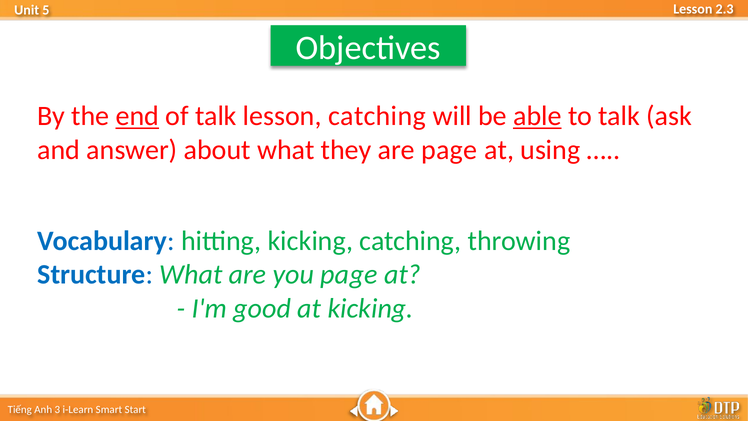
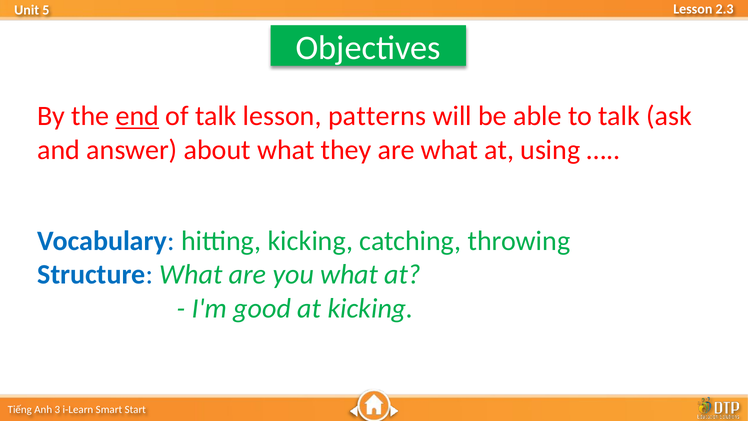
lesson catching: catching -> patterns (377, 116)
able underline: present -> none (537, 116)
are page: page -> what (449, 150)
you page: page -> what (349, 274)
